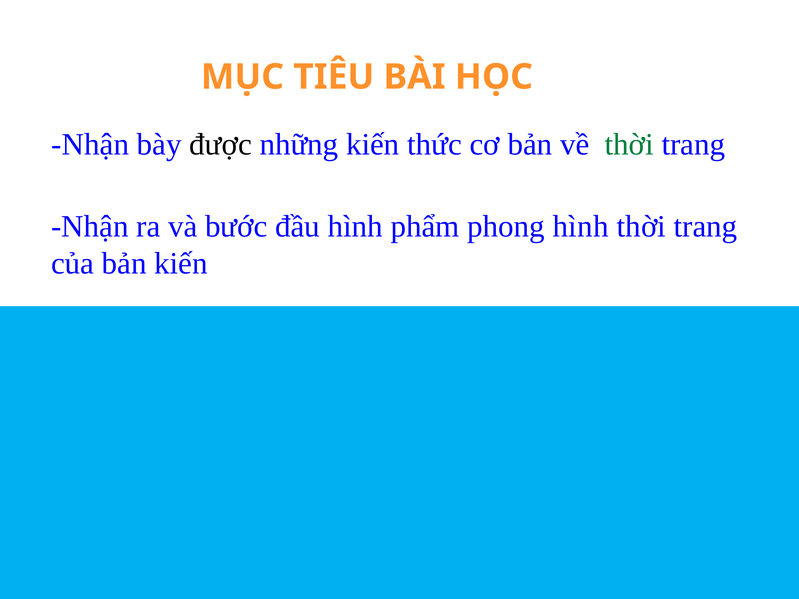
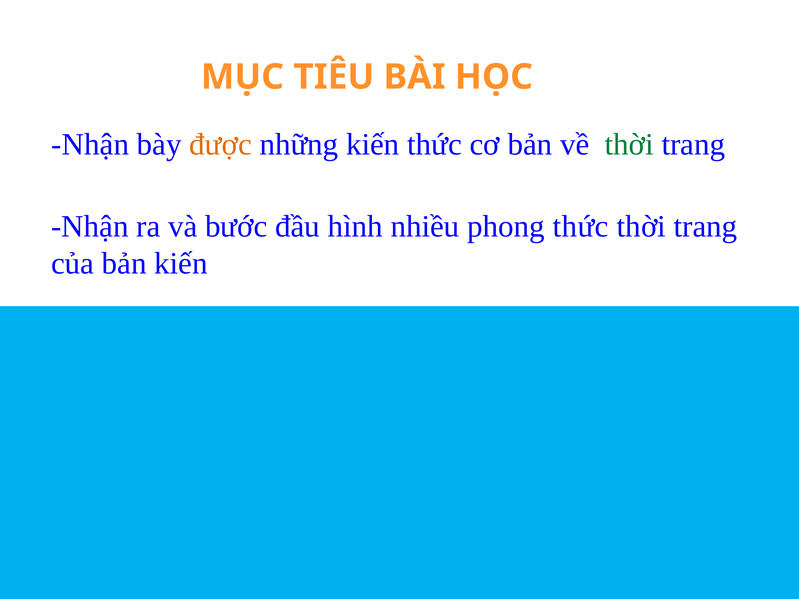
được colour: black -> orange (221, 145)
phẩm: phẩm -> nhiều (425, 226)
phong hình: hình -> thức (581, 226)
